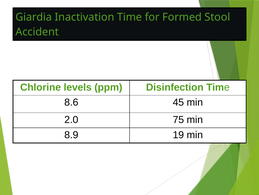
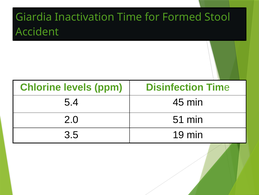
8.6: 8.6 -> 5.4 (71, 102)
75: 75 -> 51 (178, 119)
8.9: 8.9 -> 3.5 (71, 134)
